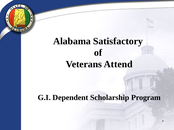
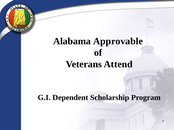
Satisfactory: Satisfactory -> Approvable (118, 41)
